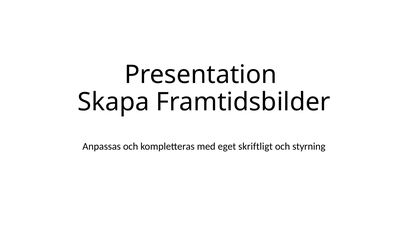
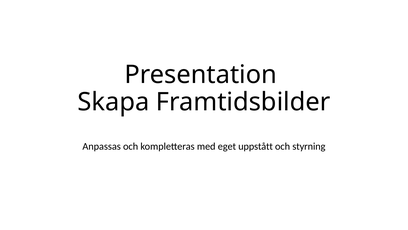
skriftligt: skriftligt -> uppstått (256, 146)
